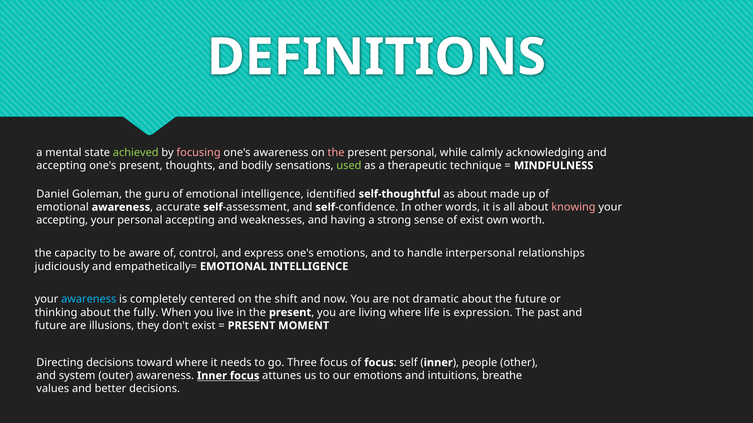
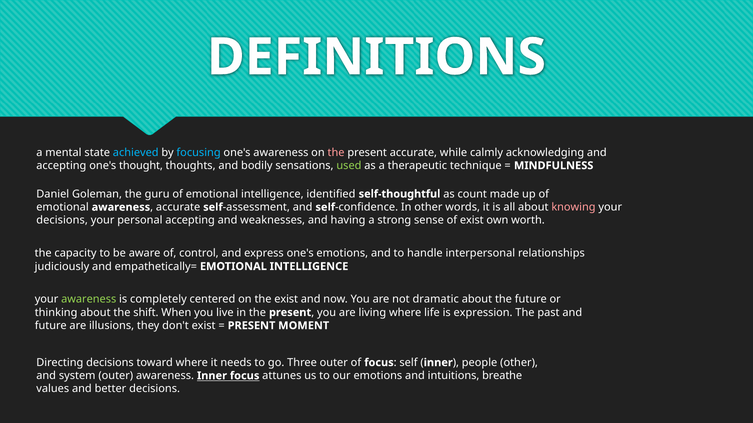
achieved colour: light green -> light blue (136, 153)
focusing colour: pink -> light blue (199, 153)
present personal: personal -> accurate (413, 153)
one's present: present -> thought (141, 166)
as about: about -> count (472, 194)
accepting: accepting -> decisions (62, 221)
awareness colour: light blue -> light green (89, 300)
the shift: shift -> exist (286, 300)
fully: fully -> shift (146, 313)
Three focus: focus -> outer (334, 363)
